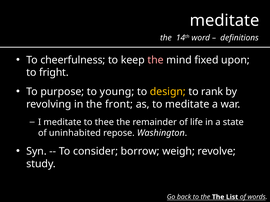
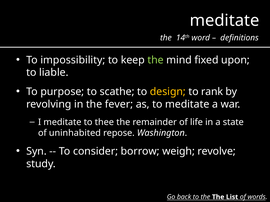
cheerfulness: cheerfulness -> impossibility (73, 60)
the colour: pink -> light green (156, 60)
fright: fright -> liable (54, 73)
young: young -> scathe (117, 92)
front: front -> fever (119, 105)
